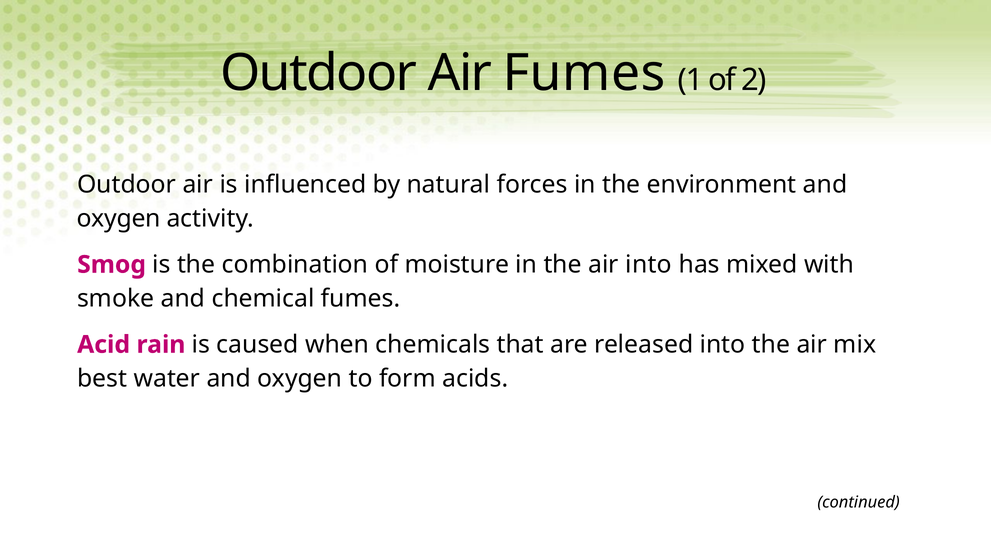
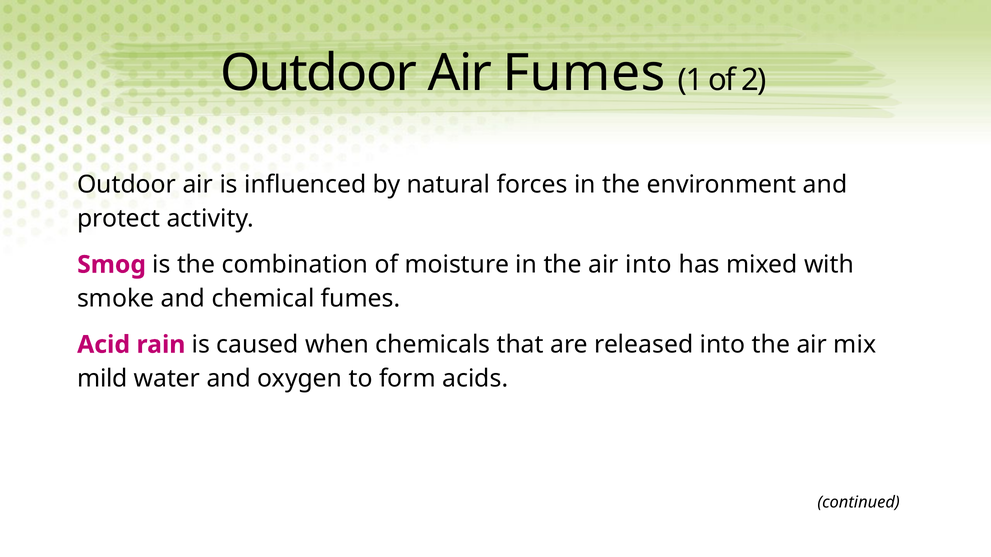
oxygen: oxygen -> protect (119, 219)
best: best -> mild (102, 379)
